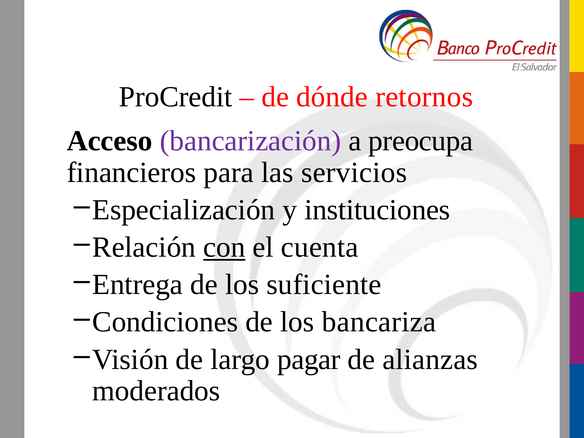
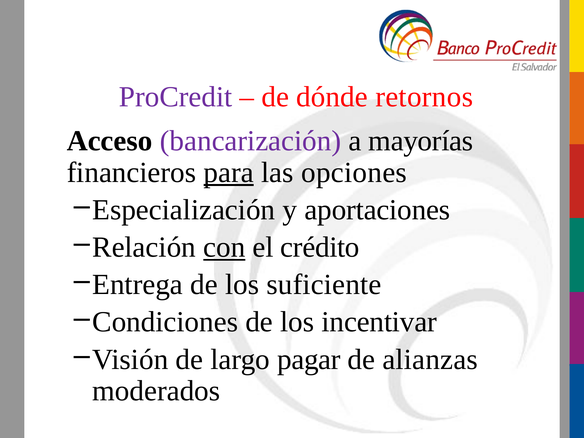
ProCredit colour: black -> purple (176, 97)
preocupa: preocupa -> mayorías (421, 141)
para underline: none -> present (229, 172)
servicios: servicios -> opciones (354, 172)
instituciones: instituciones -> aportaciones (377, 210)
cuenta: cuenta -> crédito (320, 247)
bancariza: bancariza -> incentivar (379, 322)
